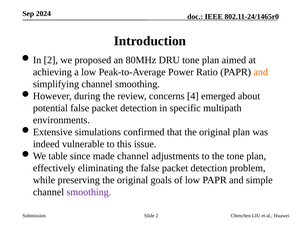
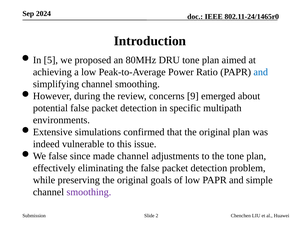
2: 2 -> 5 (51, 60)
and colour: orange -> blue (261, 72)
4: 4 -> 9 (193, 96)
table: table -> false (58, 156)
